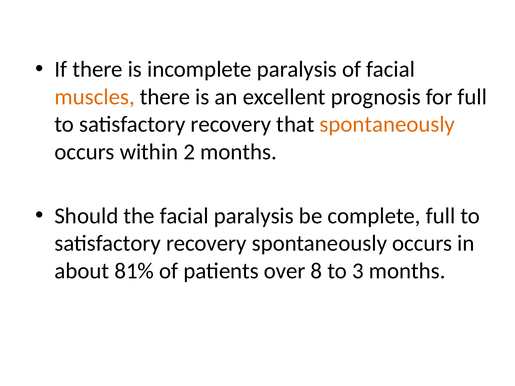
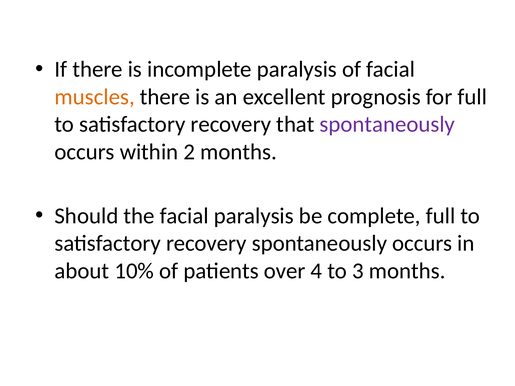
spontaneously colour: orange -> purple (387, 124)
81%: 81% -> 10% (134, 271)
8: 8 -> 4 (316, 271)
